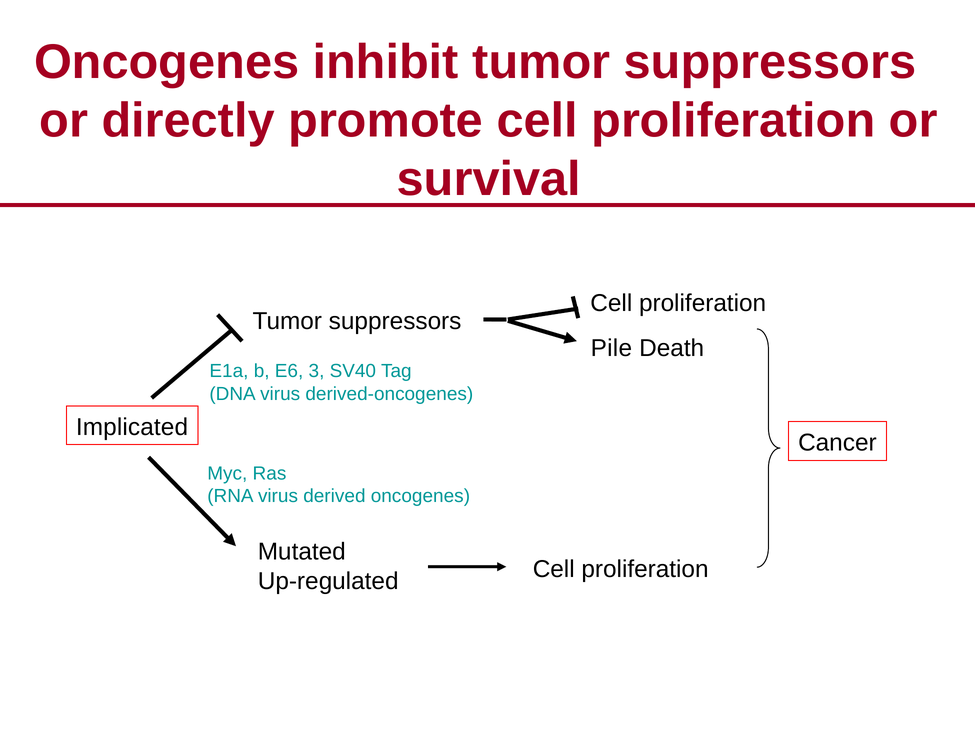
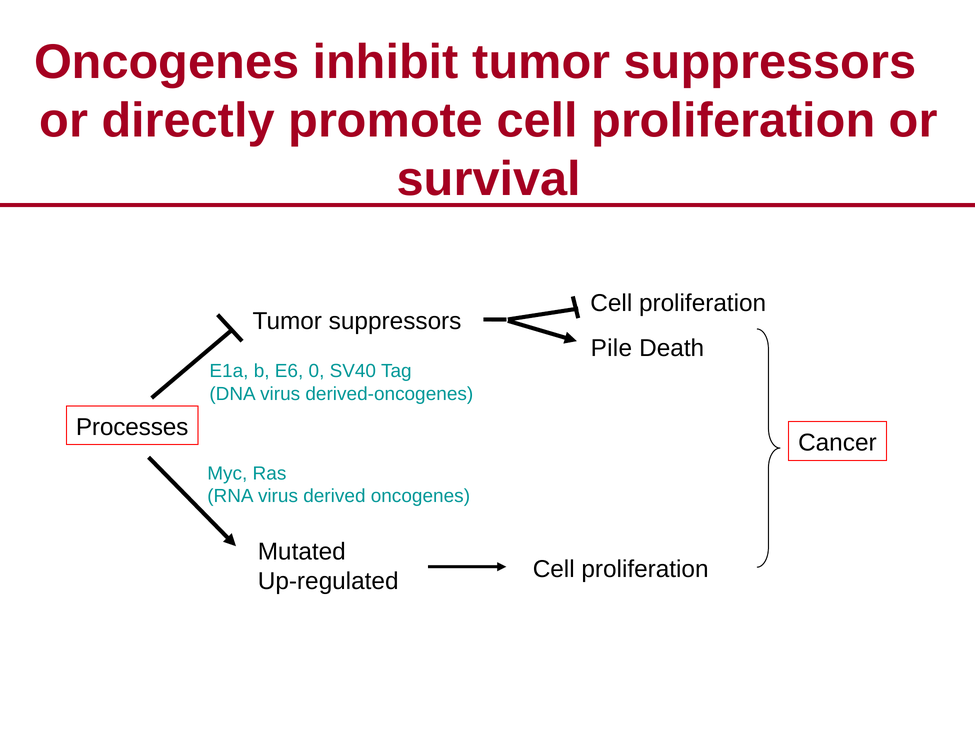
3: 3 -> 0 (316, 371)
Implicated: Implicated -> Processes (132, 427)
